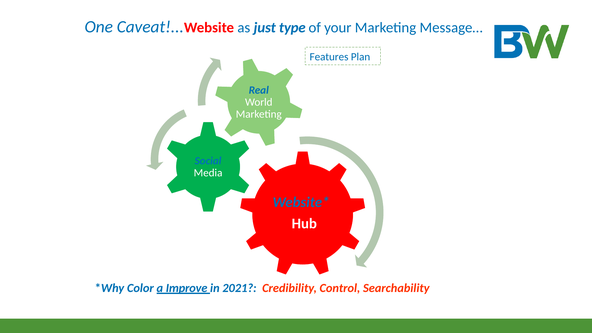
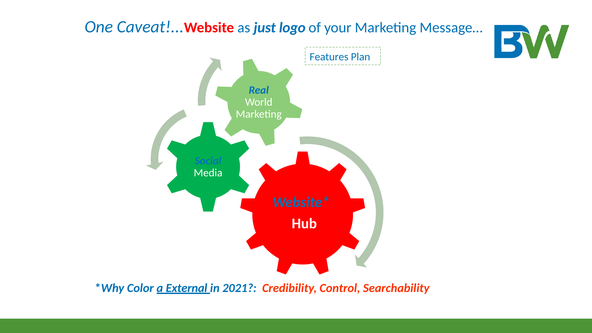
type: type -> logo (292, 28)
Improve: Improve -> External (187, 288)
